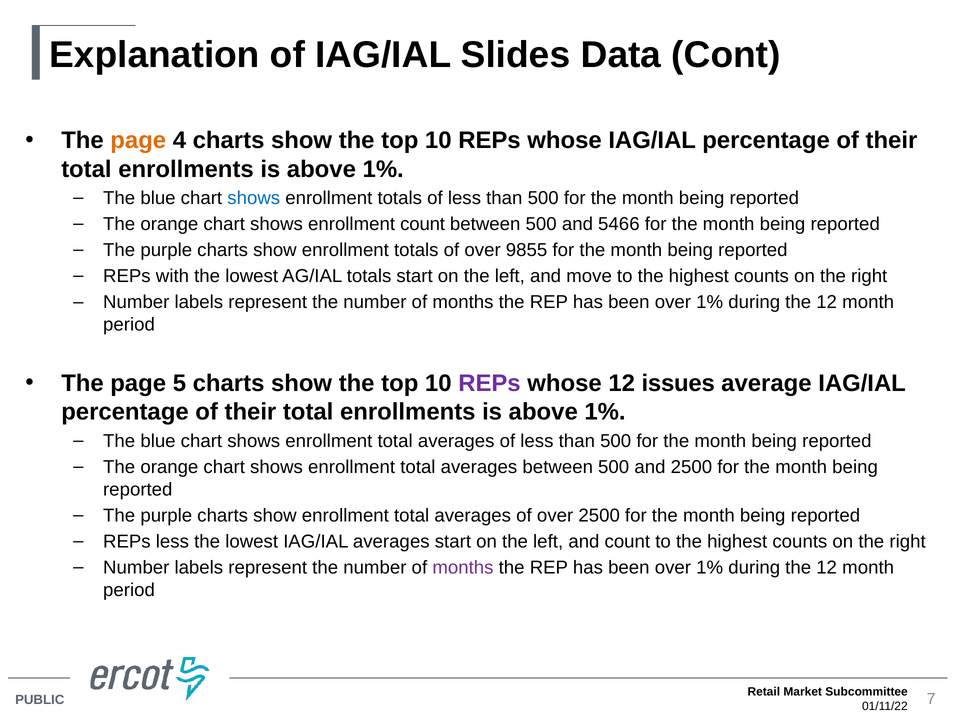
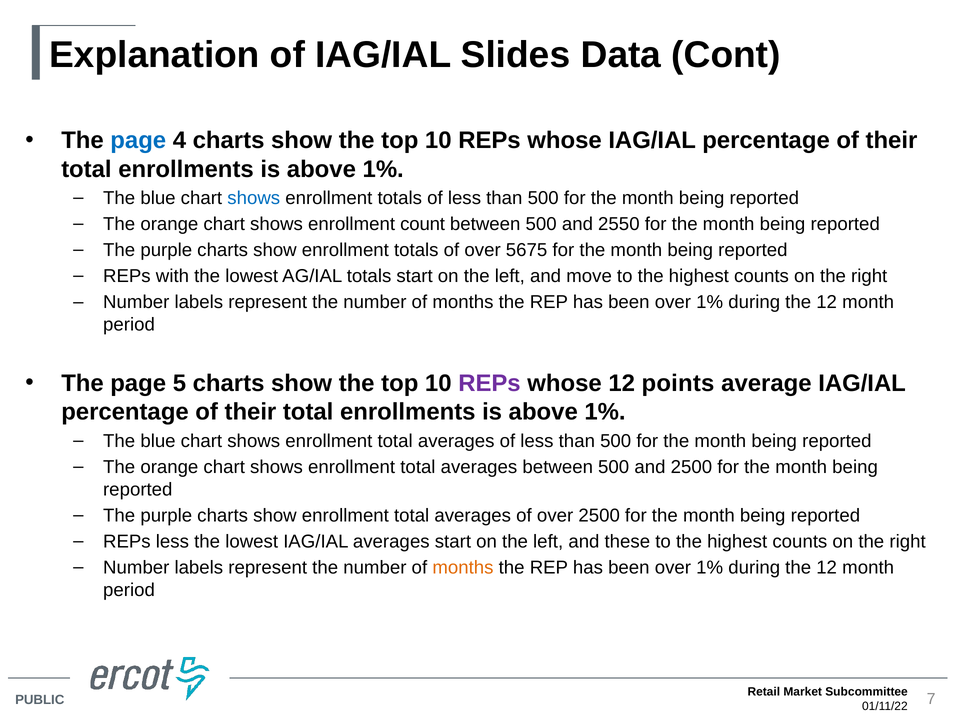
page colour: orange -> blue (138, 140)
5466: 5466 -> 2550 (619, 224)
9855: 9855 -> 5675 (527, 250)
issues: issues -> points (678, 383)
and count: count -> these (627, 541)
months colour: purple -> orange (463, 567)
